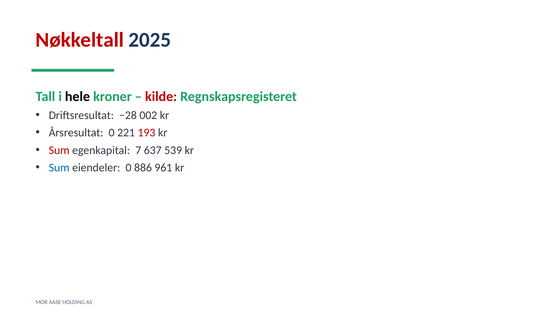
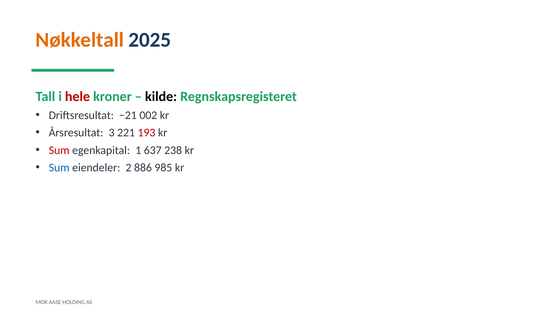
Nøkkeltall colour: red -> orange (80, 40)
hele colour: black -> red (78, 96)
kilde colour: red -> black (161, 96)
−28: −28 -> −21 (128, 115)
Årsresultat 0: 0 -> 3 (112, 133)
7: 7 -> 1 (138, 150)
539: 539 -> 238 (173, 150)
eiendeler 0: 0 -> 2 (129, 168)
961: 961 -> 985 (163, 168)
